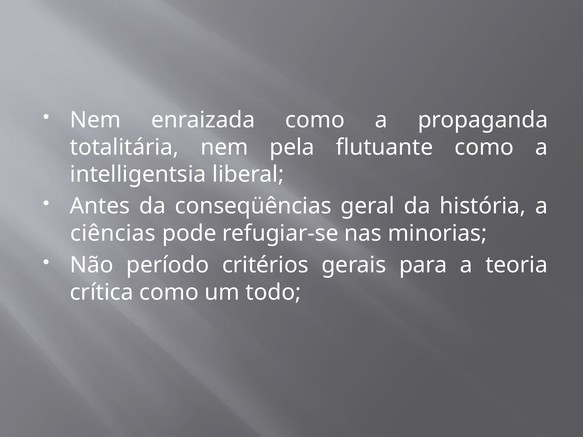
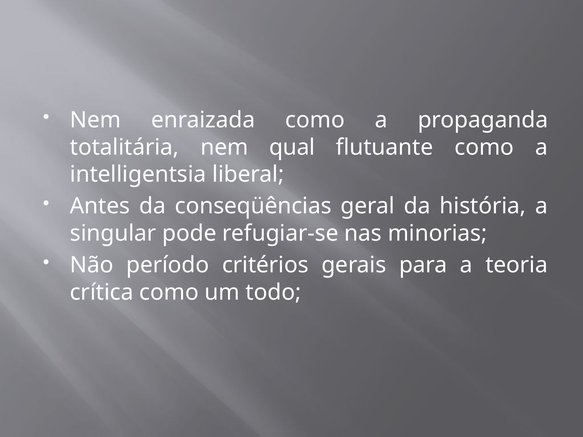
pela: pela -> qual (292, 147)
ciências: ciências -> singular (113, 234)
